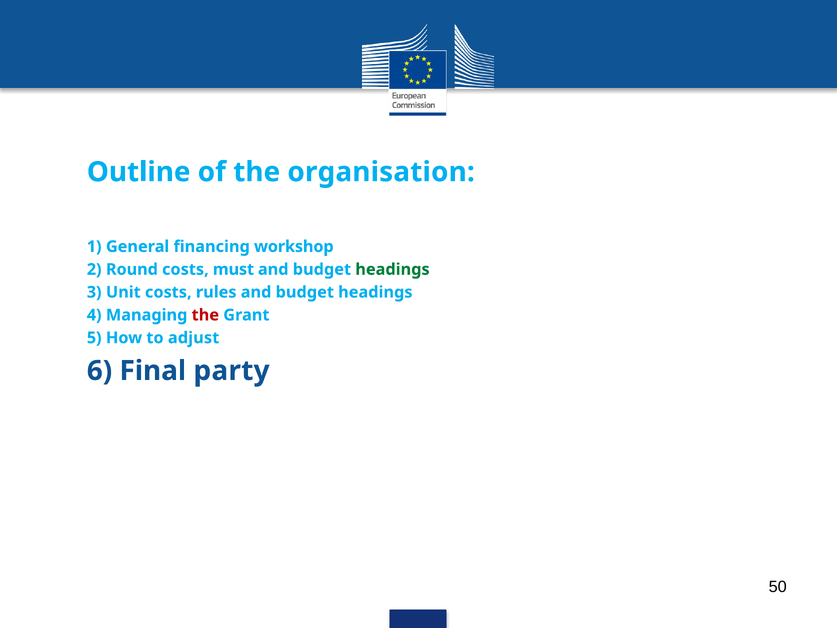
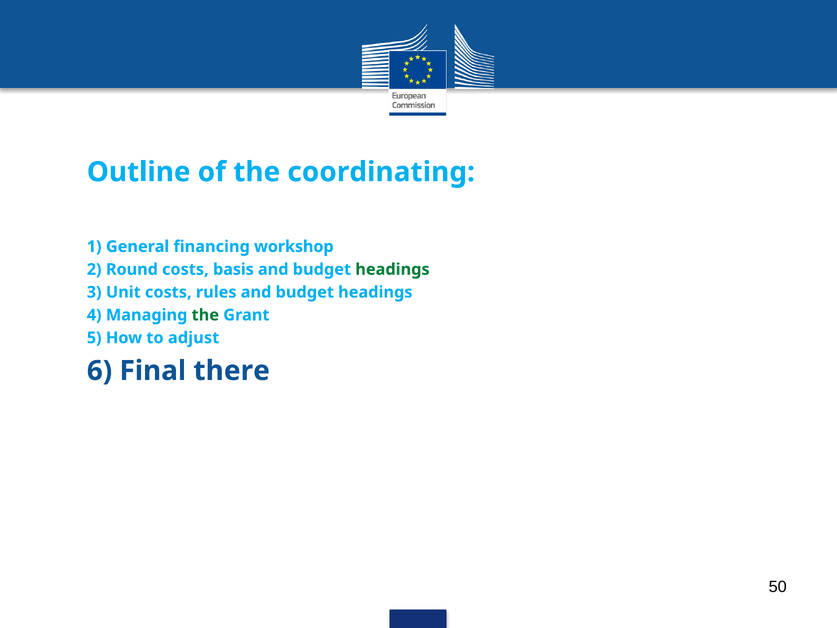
organisation: organisation -> coordinating (381, 172)
must: must -> basis (233, 269)
the colour: red -> green (205, 315)
party: party -> there (232, 371)
